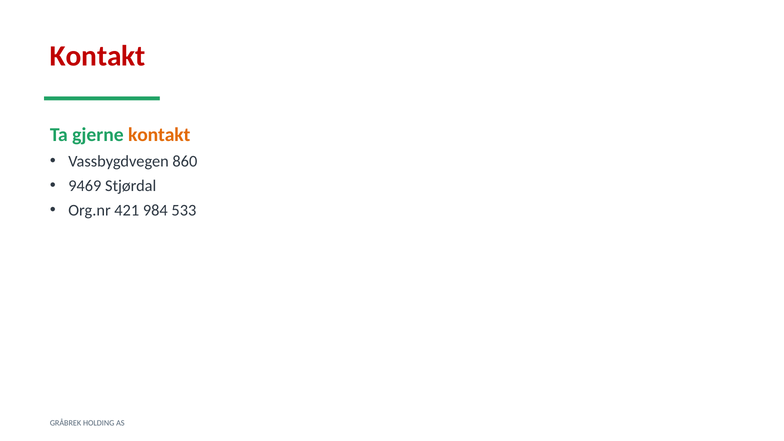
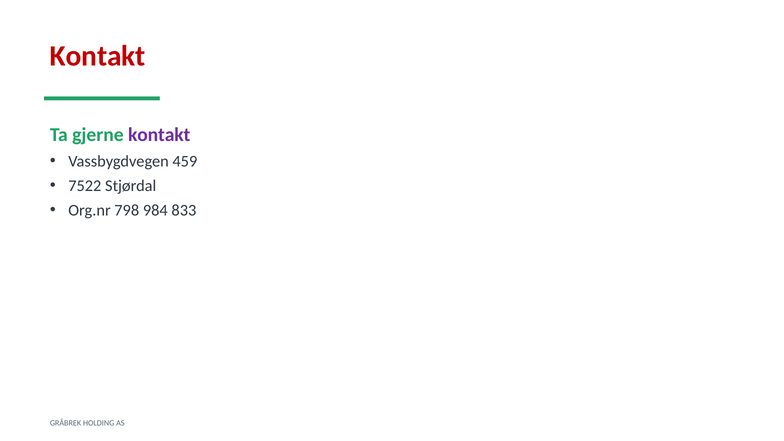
kontakt colour: orange -> purple (159, 135)
860: 860 -> 459 (185, 161)
9469: 9469 -> 7522 (85, 186)
421: 421 -> 798 (127, 210)
533: 533 -> 833 (184, 210)
